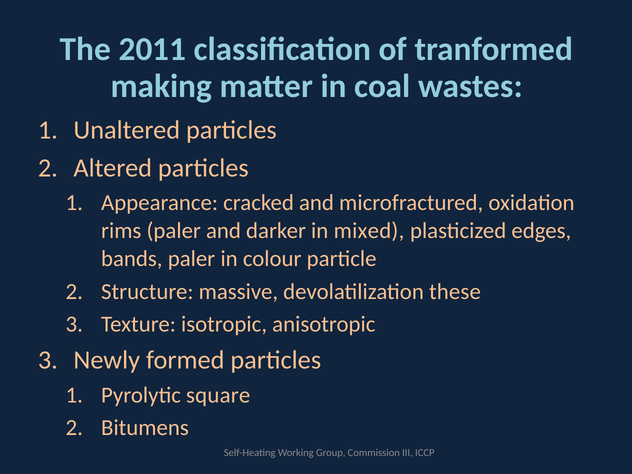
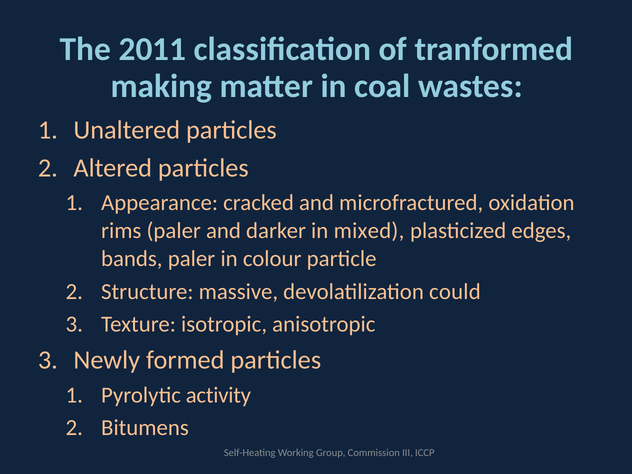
these: these -> could (455, 292)
square: square -> activity (218, 395)
